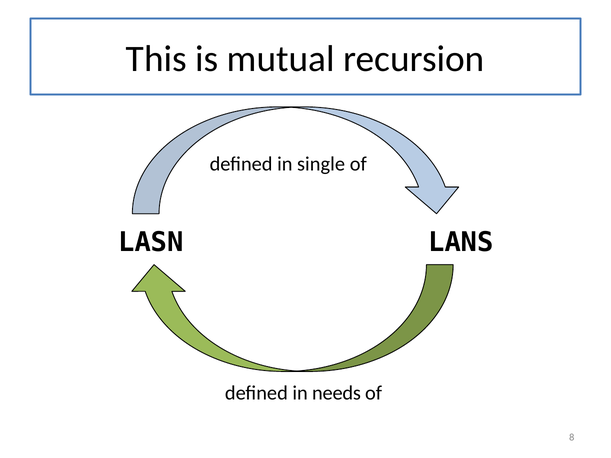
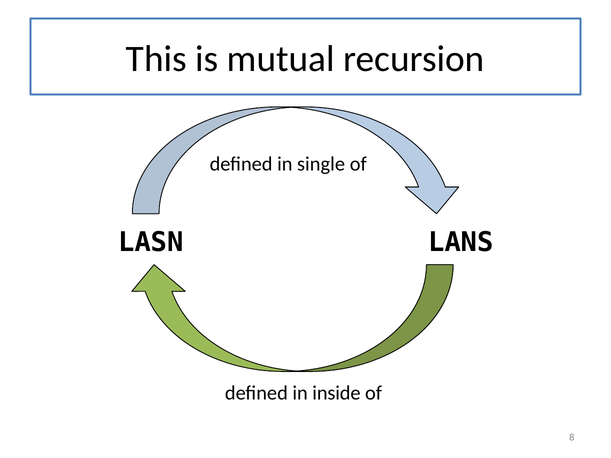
needs: needs -> inside (336, 393)
